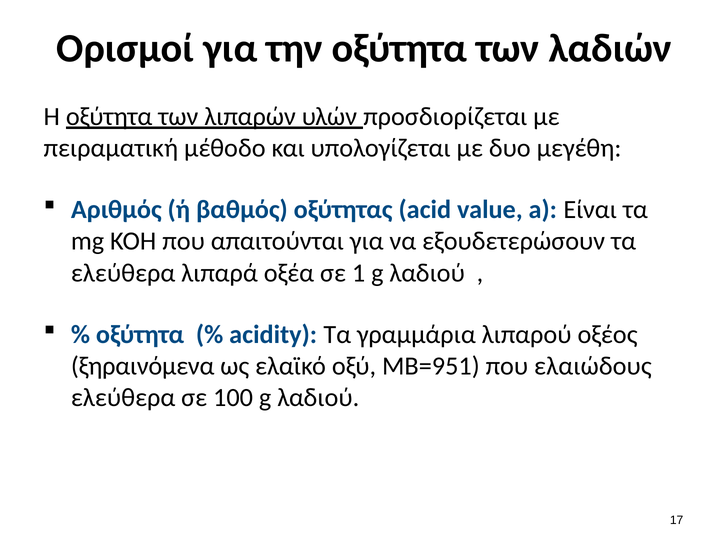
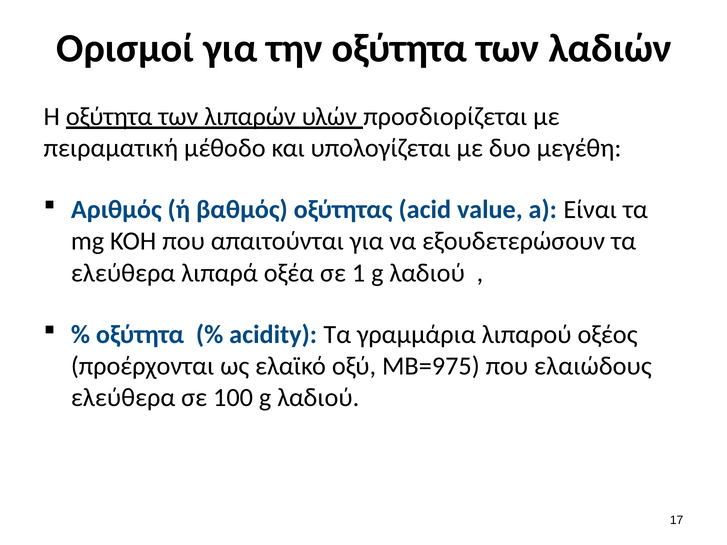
ξηραινόμενα: ξηραινόμενα -> προέρχονται (143, 366)
ΜΒ=951: ΜΒ=951 -> ΜΒ=975 (431, 366)
